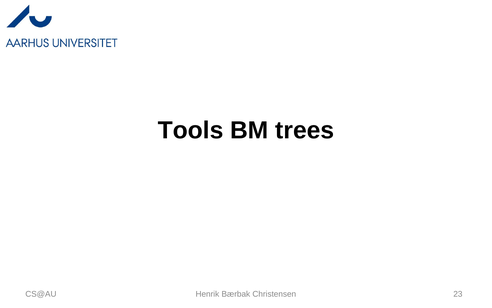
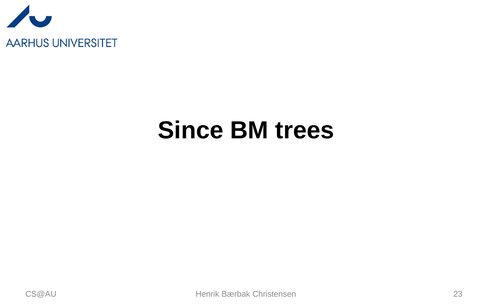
Tools: Tools -> Since (191, 130)
